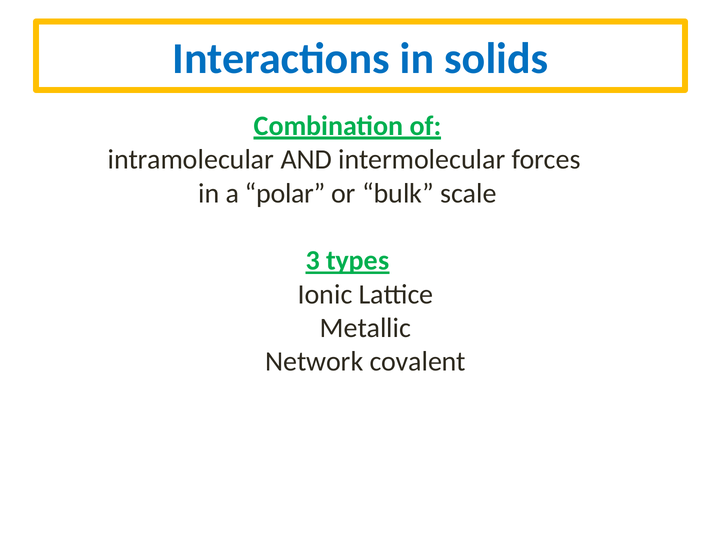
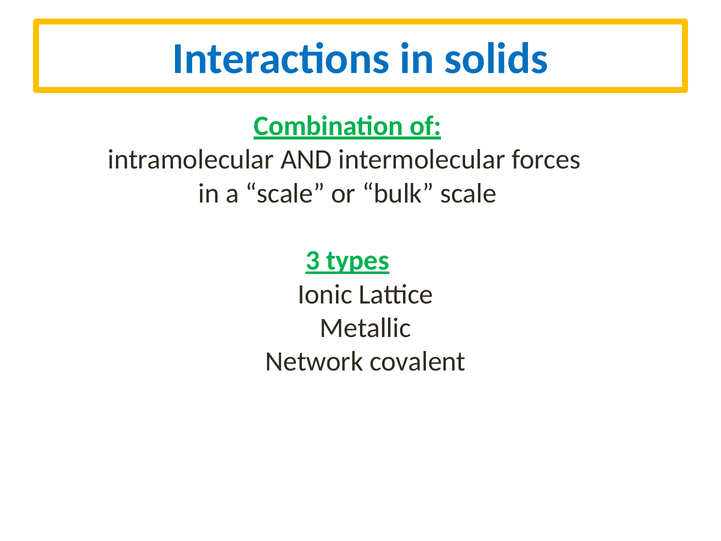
a polar: polar -> scale (285, 193)
